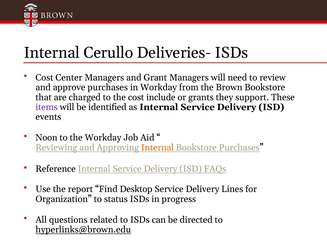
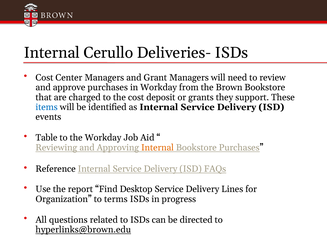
include: include -> deposit (161, 97)
items colour: purple -> blue (47, 107)
Noon: Noon -> Table (46, 137)
status: status -> terms (116, 198)
